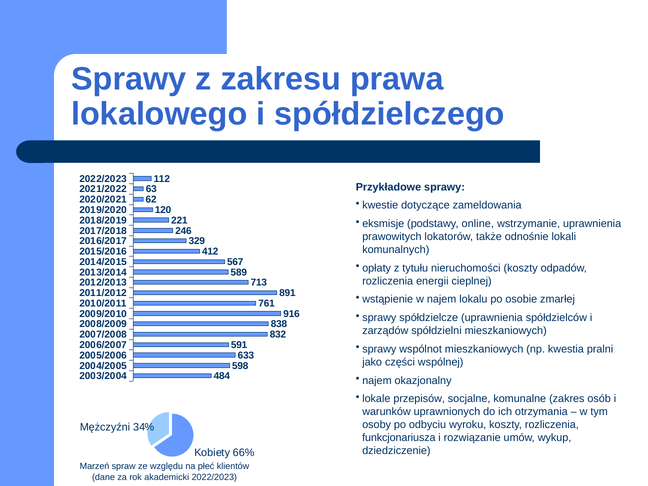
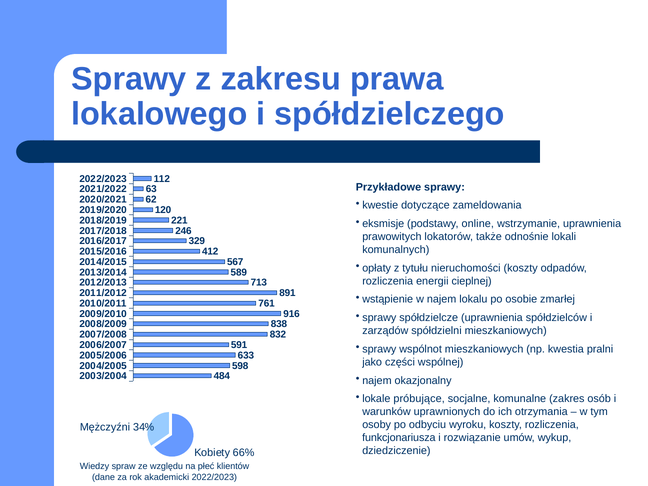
przepisów: przepisów -> próbujące (419, 399)
Marzeń: Marzeń -> Wiedzy (95, 467)
